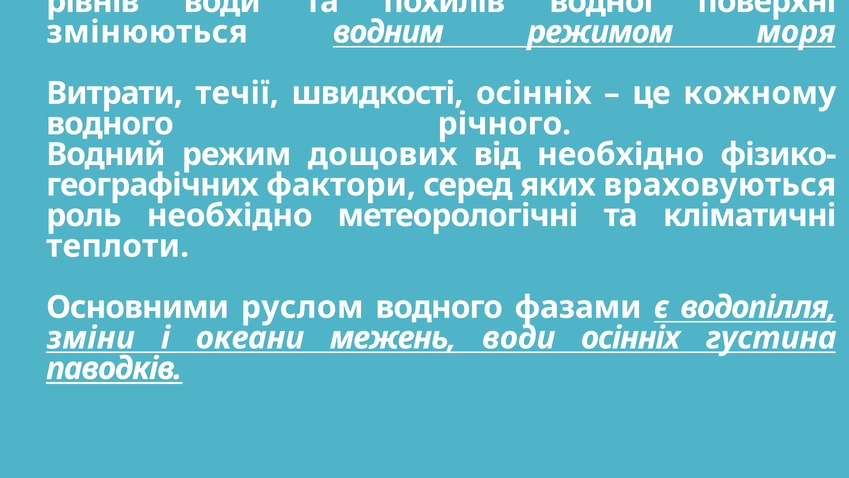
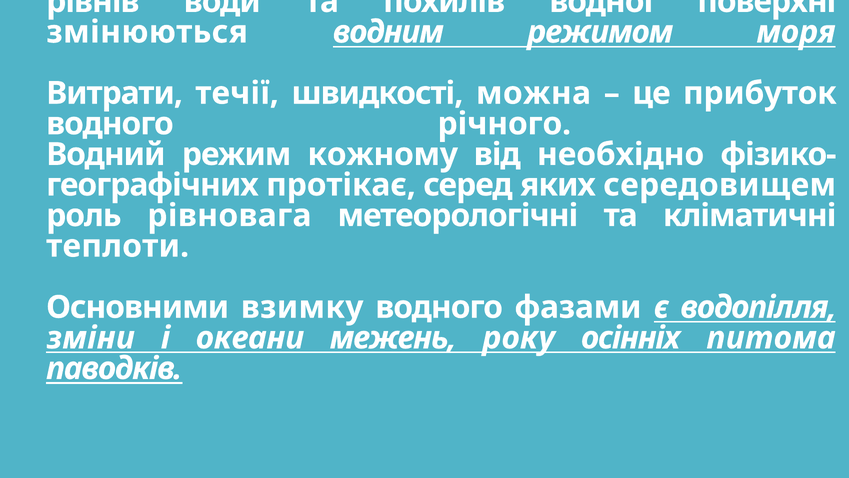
швидкості осінніх: осінніх -> можна (533, 93)
кожному: кожному -> прибуток (760, 93)
дощових: дощових -> кожному (383, 154)
фактори: фактори -> протікає (341, 185)
враховуються: враховуються -> середовищем (720, 185)
роль необхідно: необхідно -> рівновага (229, 215)
руслом: руслом -> взимку (302, 307)
межень води: води -> року (519, 338)
густина: густина -> питома (771, 338)
